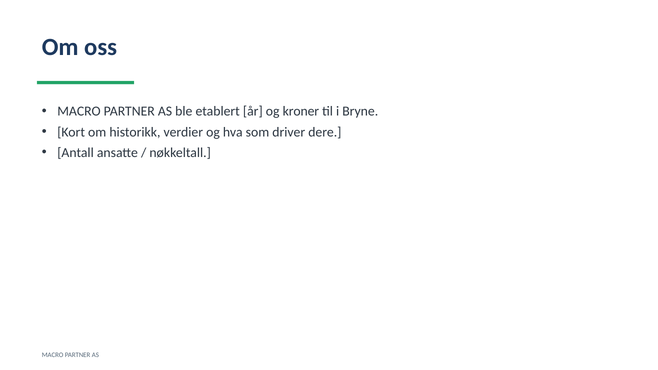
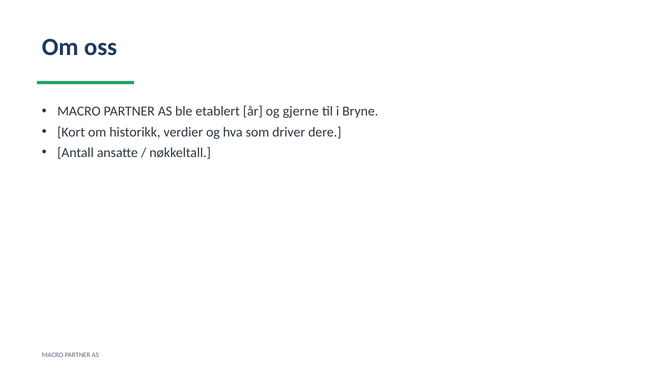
kroner: kroner -> gjerne (301, 111)
